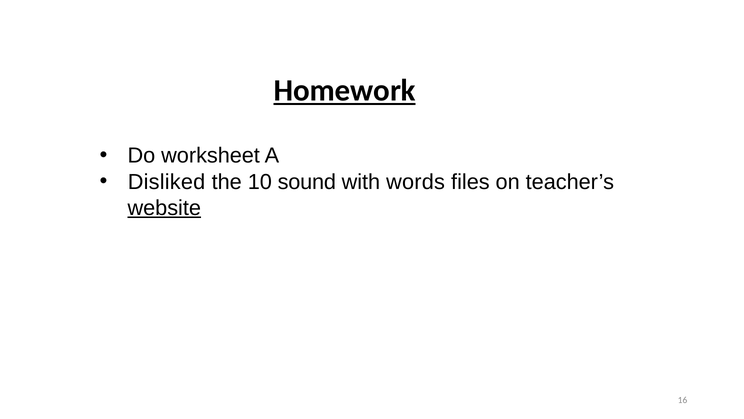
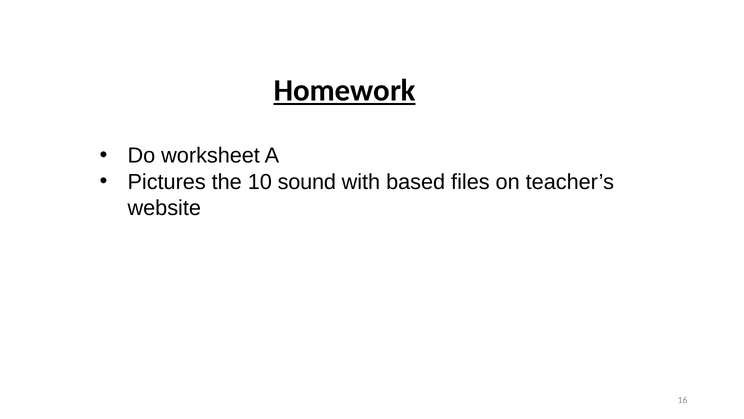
Disliked: Disliked -> Pictures (167, 182)
words: words -> based (416, 182)
website underline: present -> none (164, 208)
